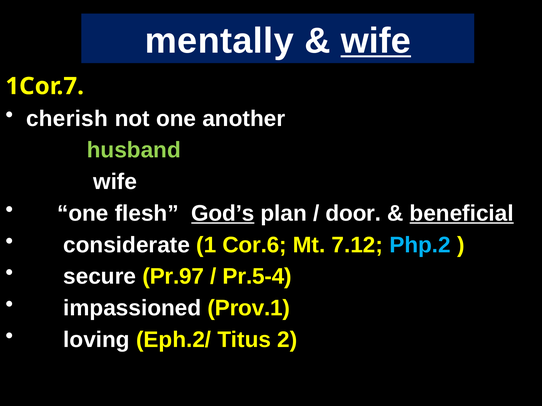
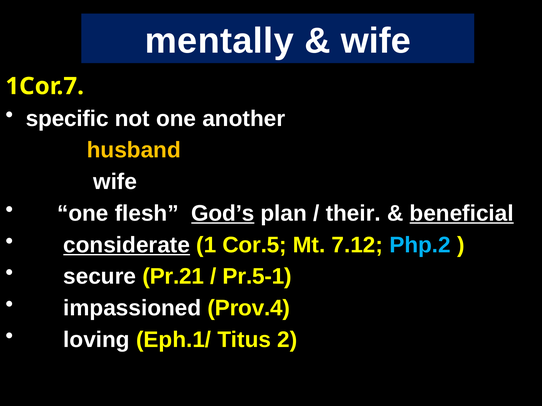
wife underline: present -> none (376, 41)
cherish: cherish -> specific (67, 119)
husband colour: light green -> yellow (134, 150)
door: door -> their (353, 214)
considerate underline: none -> present (127, 245)
Cor.6: Cor.6 -> Cor.5 (255, 245)
Pr.97: Pr.97 -> Pr.21 (173, 277)
Pr.5-4: Pr.5-4 -> Pr.5-1 (257, 277)
Prov.1: Prov.1 -> Prov.4 (249, 308)
Eph.2/: Eph.2/ -> Eph.1/ (174, 340)
